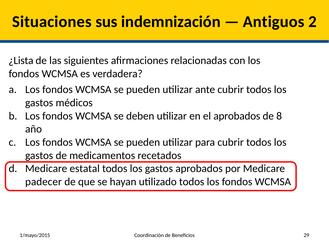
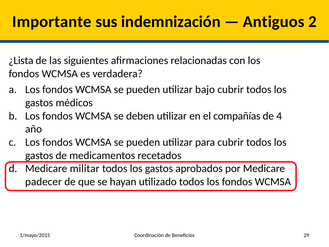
Situaciones: Situaciones -> Importante (52, 22)
ante: ante -> bajo (205, 89)
el aprobados: aprobados -> compañías (237, 116)
8: 8 -> 4 (279, 116)
estatal: estatal -> militar (85, 168)
